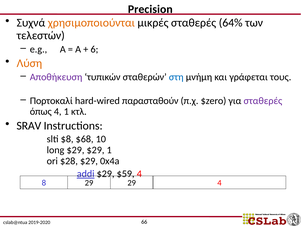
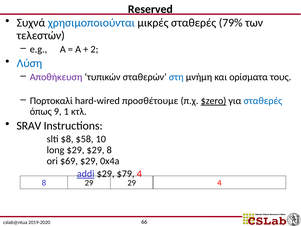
Precision: Precision -> Reserved (150, 9)
χρησιμοποιούνται colour: orange -> blue (91, 23)
64%: 64% -> 79% (231, 23)
6: 6 -> 2 (94, 49)
Λύση colour: orange -> blue (29, 63)
γράφεται: γράφεται -> ορίσματα (249, 77)
παρασταθούν: παρασταθούν -> προσθέτουμε (150, 101)
$zero underline: none -> present (213, 101)
σταθερές colour: purple -> blue (263, 101)
όπως 4: 4 -> 9 (58, 112)
$68: $68 -> $58 (85, 139)
$29 1: 1 -> 8 (109, 150)
$28: $28 -> $69 (69, 161)
$59: $59 -> $79 (126, 174)
